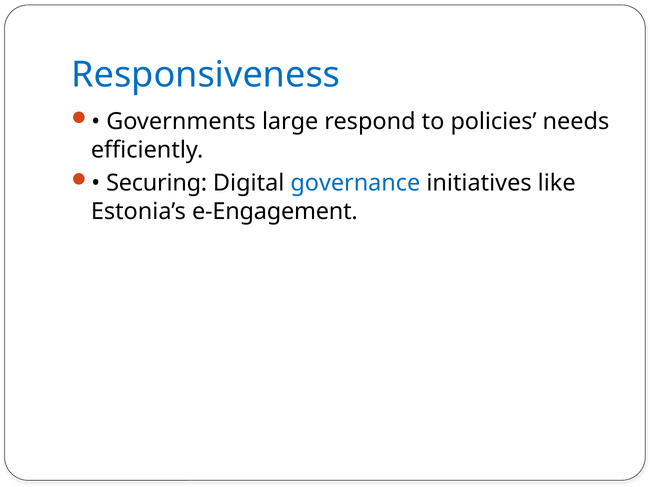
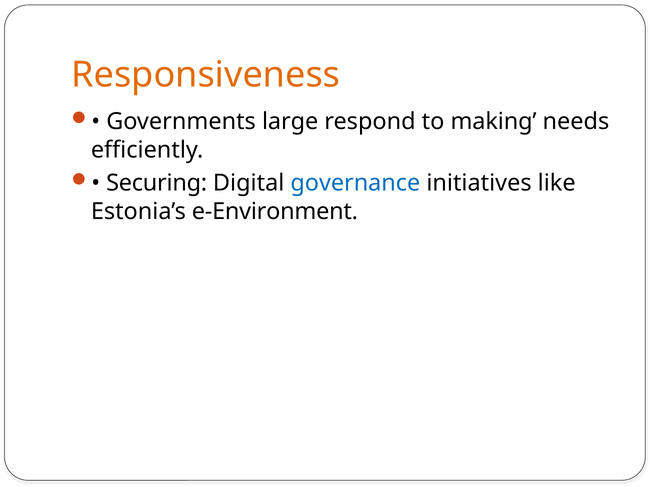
Responsiveness colour: blue -> orange (206, 75)
policies: policies -> making (494, 122)
e-Engagement: e-Engagement -> e-Environment (275, 212)
